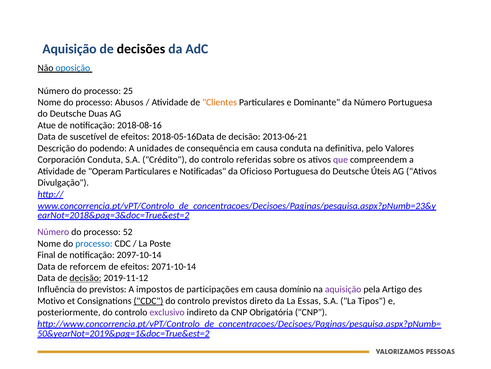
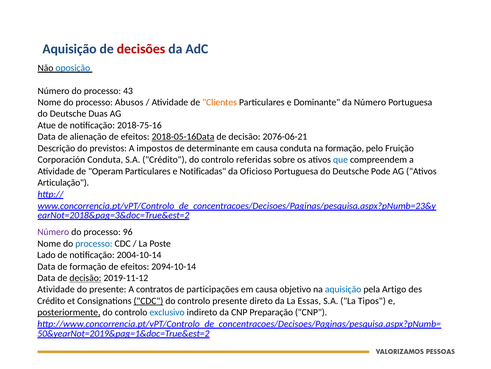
decisões colour: black -> red (141, 49)
25: 25 -> 43 (128, 91)
2018-08-16: 2018-08-16 -> 2018-75-16 (139, 125)
suscetível: suscetível -> alienação (88, 137)
2018-05-16Data underline: none -> present (183, 137)
2013-06-21: 2013-06-21 -> 2076-06-21 (285, 137)
podendo: podendo -> previstos (108, 148)
unidades: unidades -> impostos (155, 148)
consequência: consequência -> determinante (213, 148)
na definitiva: definitiva -> formação (345, 148)
Valores: Valores -> Fruição (400, 148)
que colour: purple -> blue (341, 159)
Úteis: Úteis -> Pode (381, 171)
Divulgação: Divulgação -> Articulação (63, 182)
52: 52 -> 96 (128, 232)
Final: Final -> Lado (46, 255)
2097-10-14: 2097-10-14 -> 2004-10-14 (139, 255)
de reforcem: reforcem -> formação (88, 266)
2071-10-14: 2071-10-14 -> 2094-10-14 (174, 266)
Influência: Influência -> Atividade (56, 289)
do previstos: previstos -> presente (108, 289)
impostos: impostos -> contratos (154, 289)
domínio: domínio -> objetivo (295, 289)
aquisição colour: purple -> blue (343, 289)
Motivo: Motivo -> Crédito (51, 300)
controlo previstos: previstos -> presente (230, 300)
posteriormente underline: none -> present (69, 312)
exclusivo colour: purple -> blue (167, 312)
Obrigatória: Obrigatória -> Preparação (271, 312)
